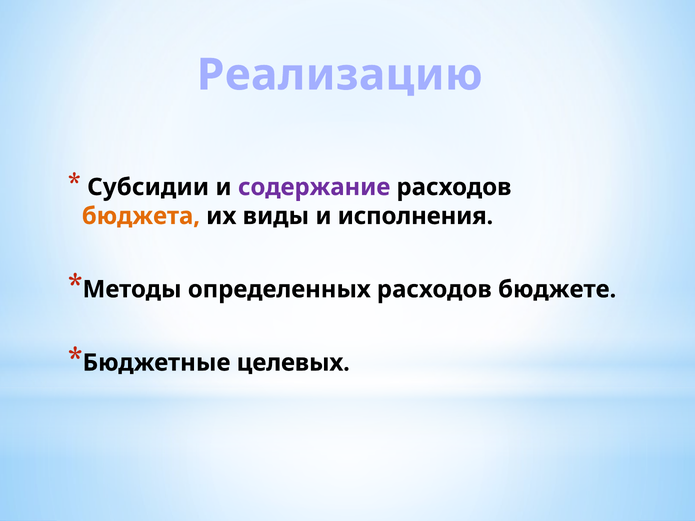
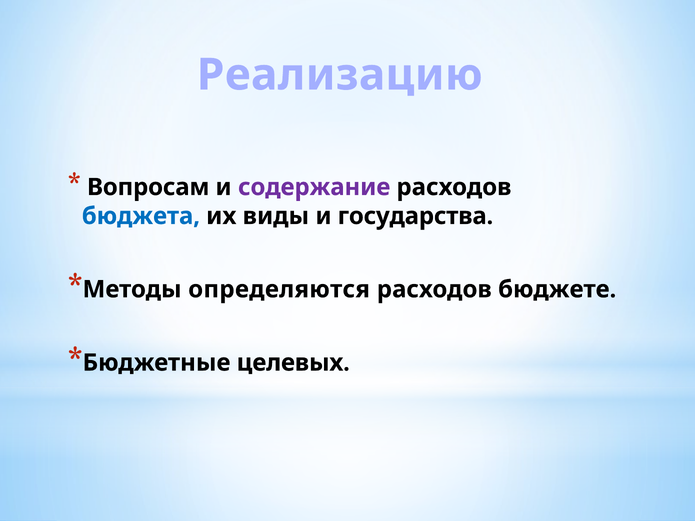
Субсидии: Субсидии -> Вопросам (148, 187)
бюджета colour: orange -> blue (141, 216)
исполнения: исполнения -> государства (415, 216)
определенных: определенных -> определяются (279, 290)
